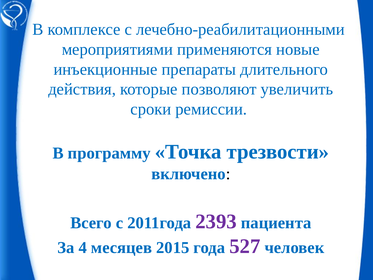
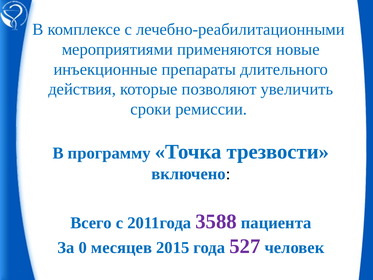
2393: 2393 -> 3588 (216, 221)
4: 4 -> 0 (83, 247)
